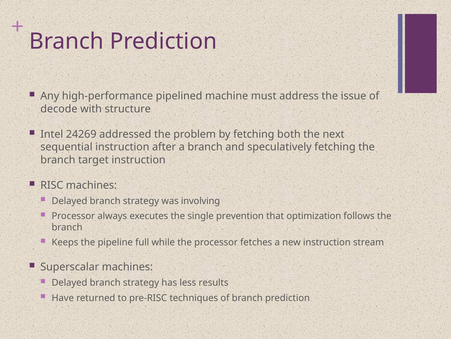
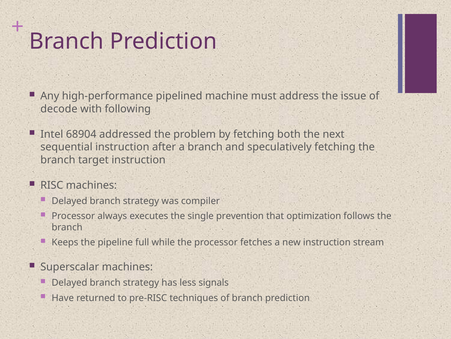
structure: structure -> following (128, 109)
24269: 24269 -> 68904 (81, 134)
involving: involving -> compiler (200, 201)
results: results -> signals (214, 282)
